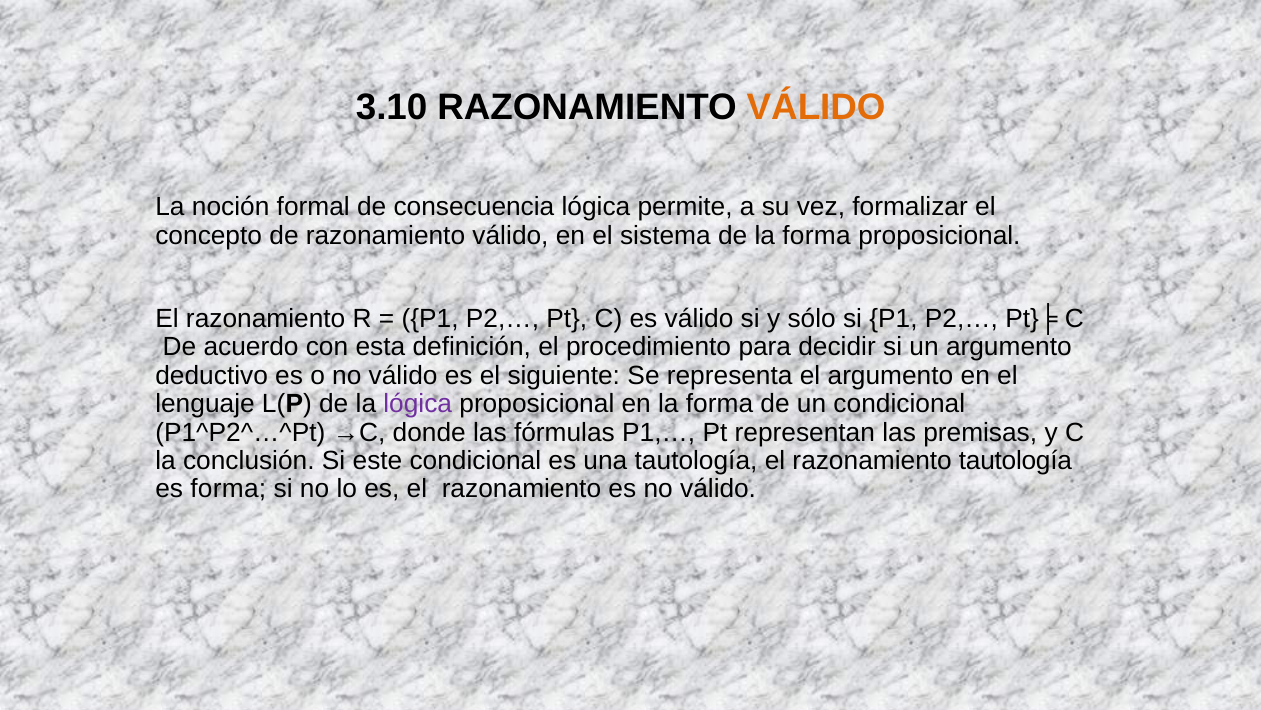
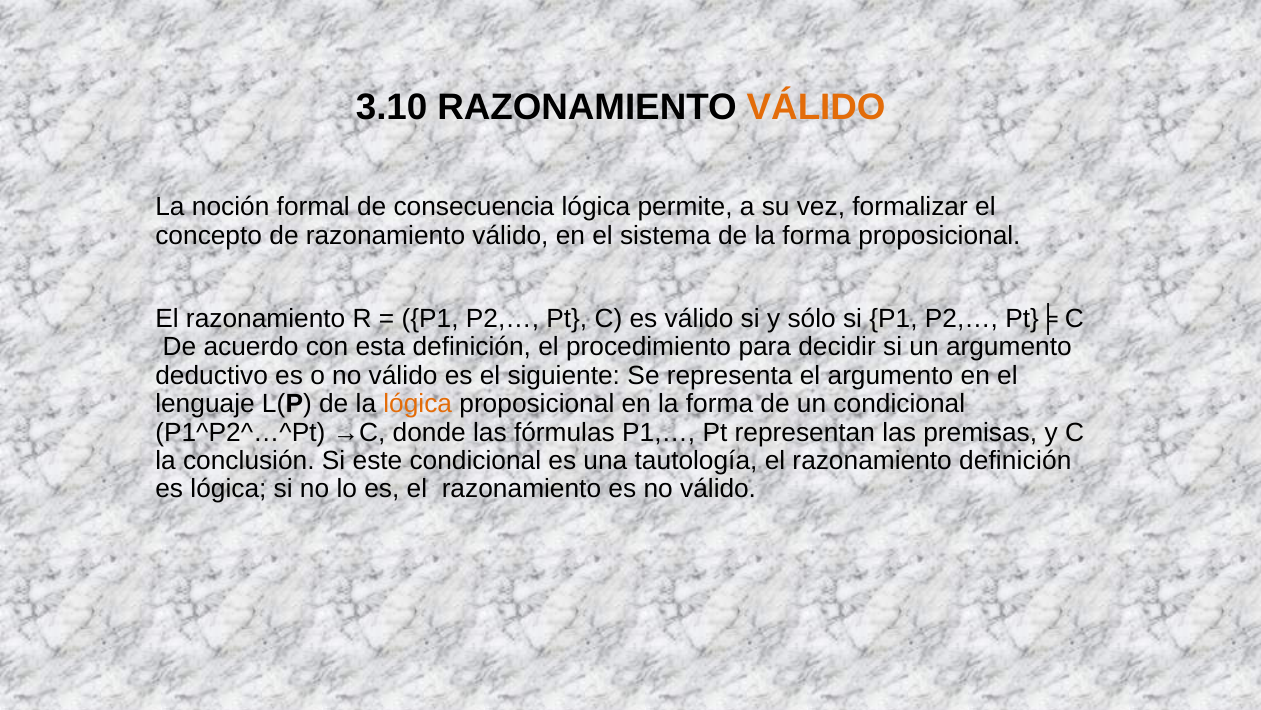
lógica colour: purple -> orange (418, 404)
razonamiento tautología: tautología -> definición (1015, 460)
es forma: forma -> lógica (228, 489)
